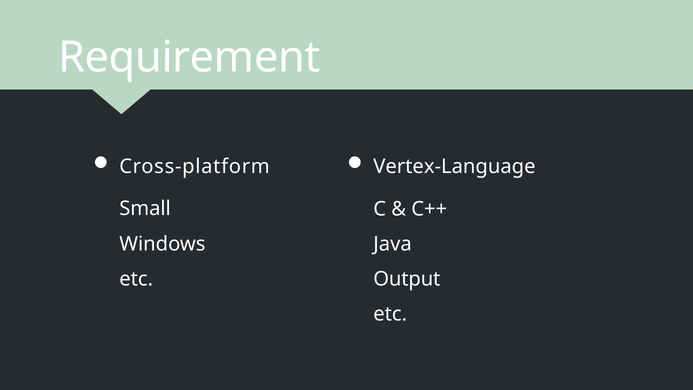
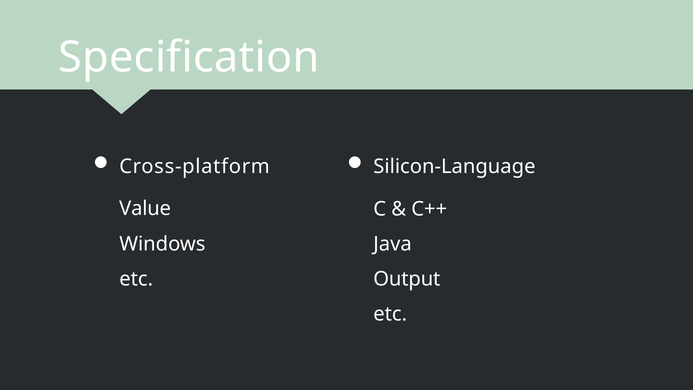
Requirement: Requirement -> Specification (189, 58)
Vertex-Language: Vertex-Language -> Silicon-Language (454, 166)
Small: Small -> Value (145, 209)
